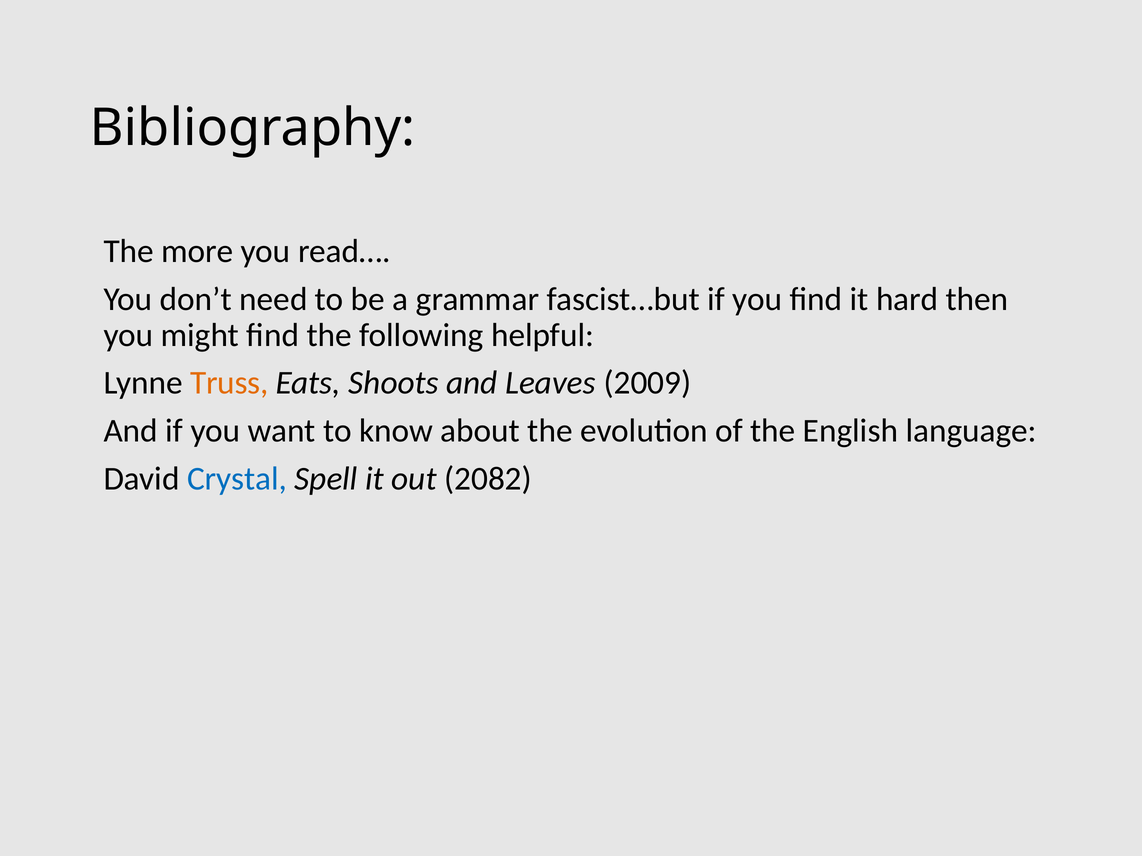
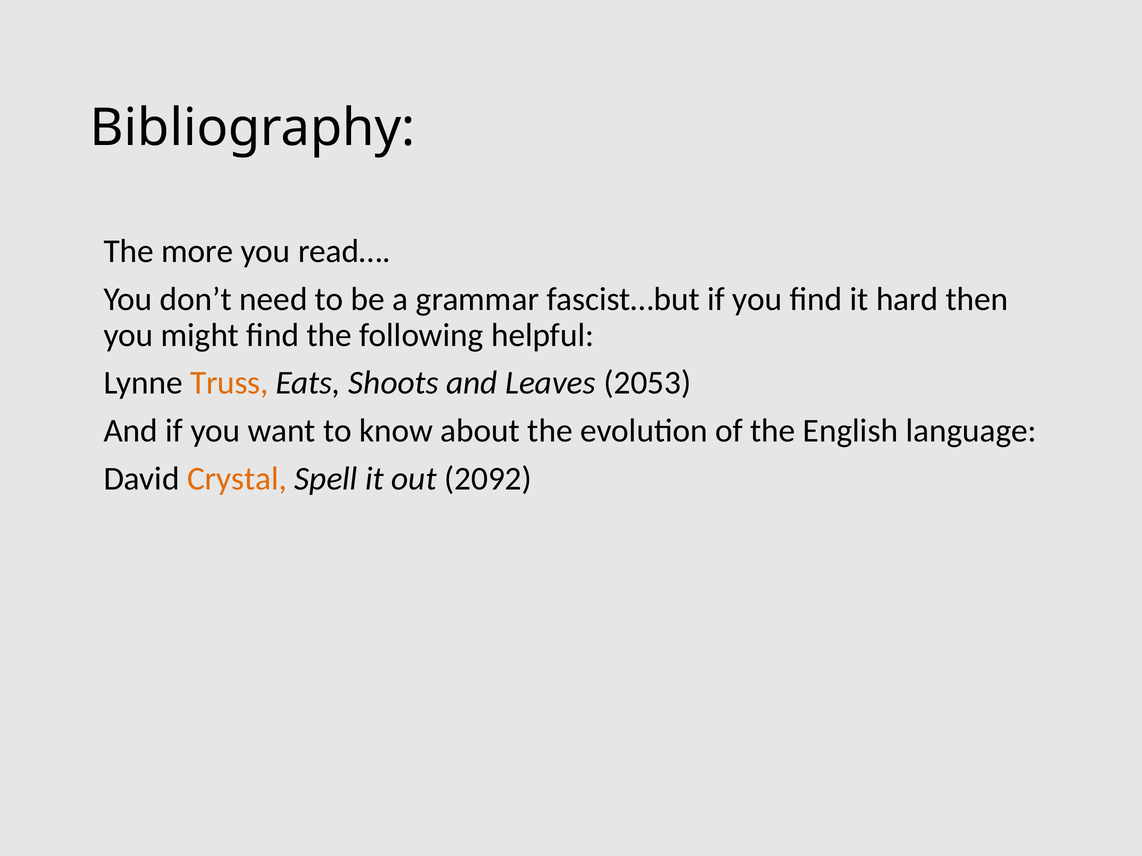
2009: 2009 -> 2053 (647, 383)
Crystal colour: blue -> orange (237, 479)
2082: 2082 -> 2092 (488, 479)
